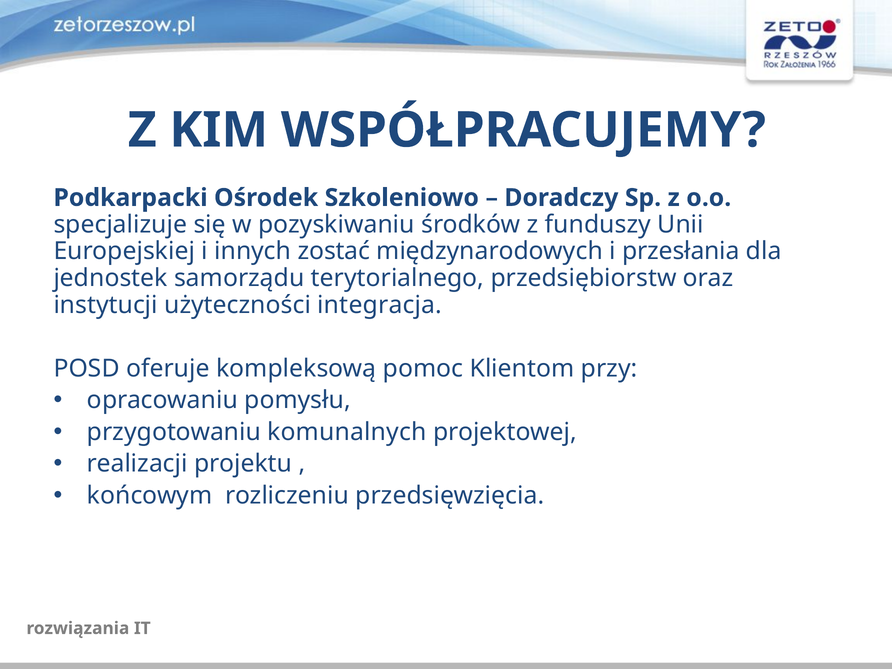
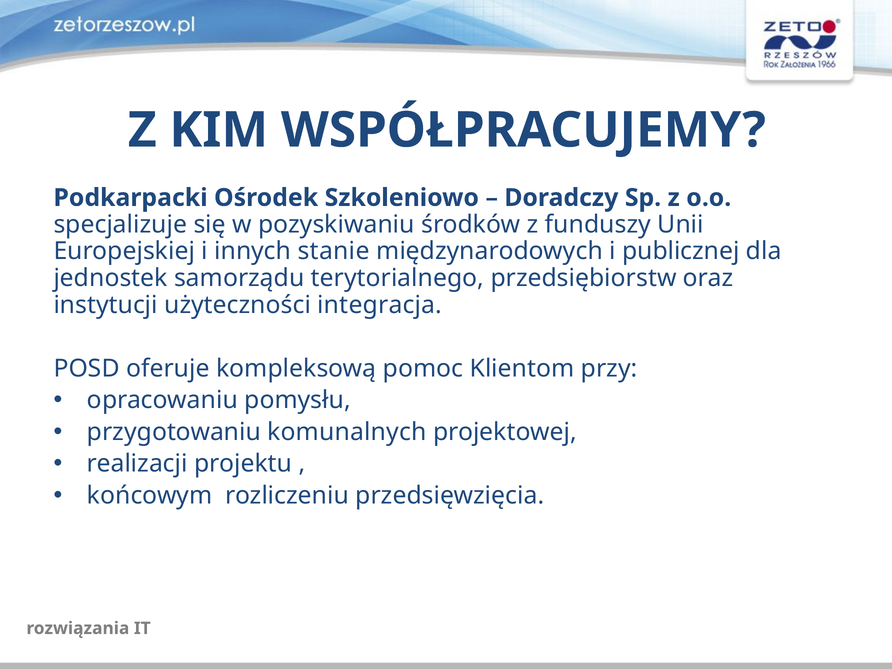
zostać: zostać -> stanie (334, 251)
przesłania: przesłania -> publicznej (681, 251)
